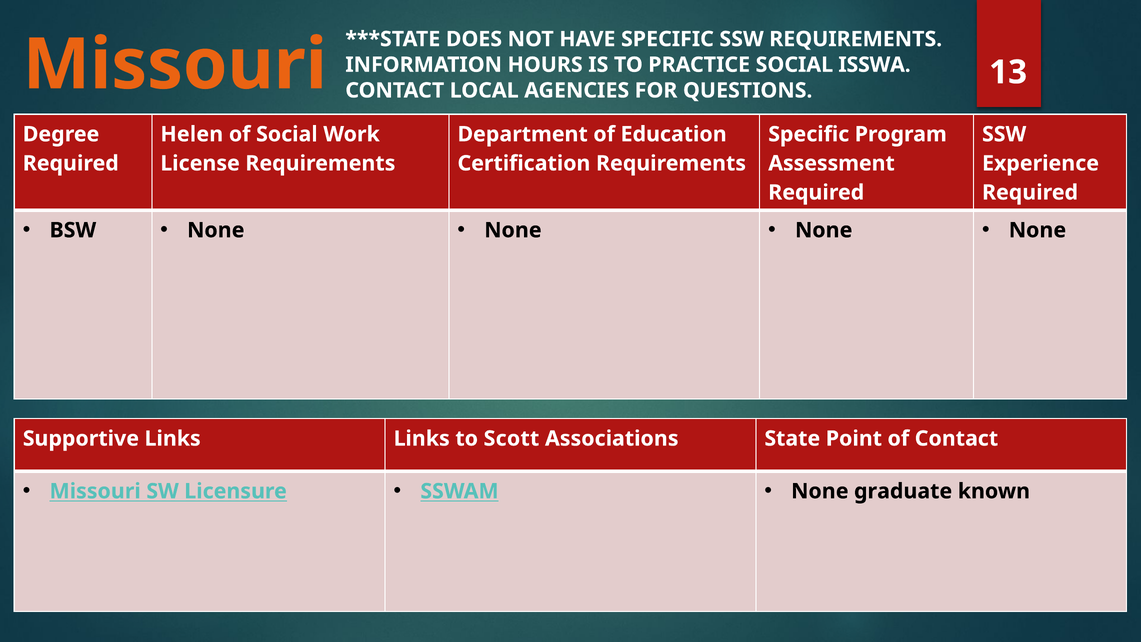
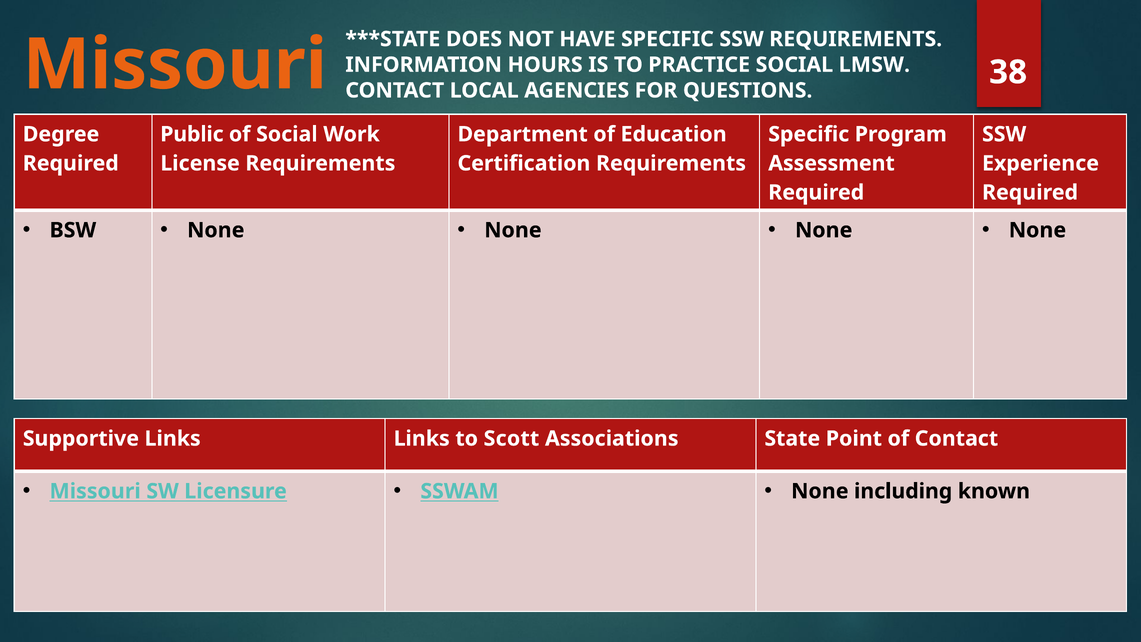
13: 13 -> 38 (1008, 72)
ISSWA: ISSWA -> LMSW (874, 65)
Helen: Helen -> Public (192, 134)
graduate: graduate -> including (903, 491)
